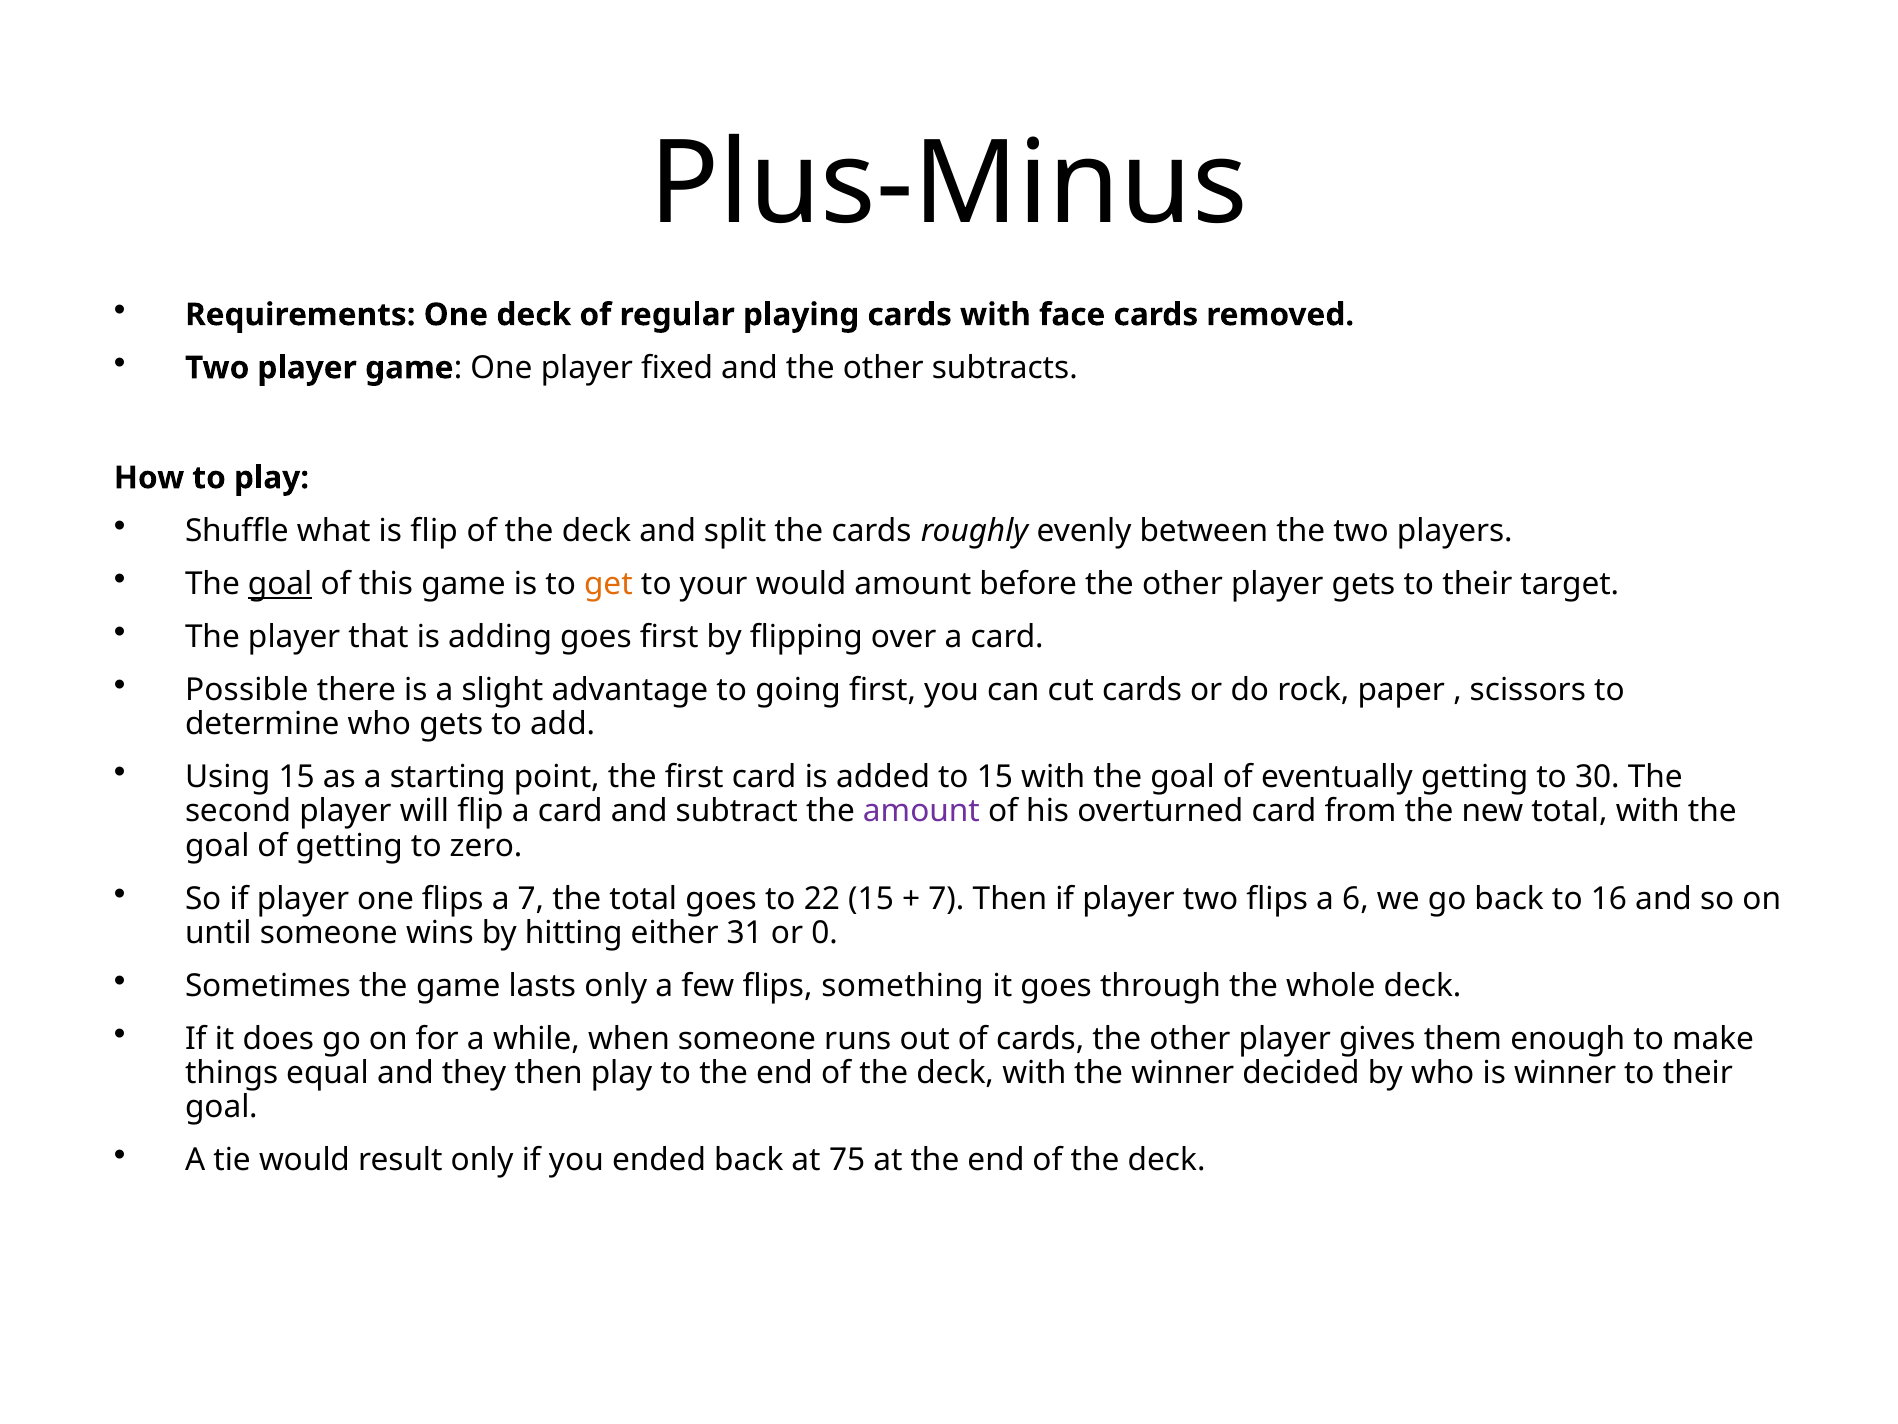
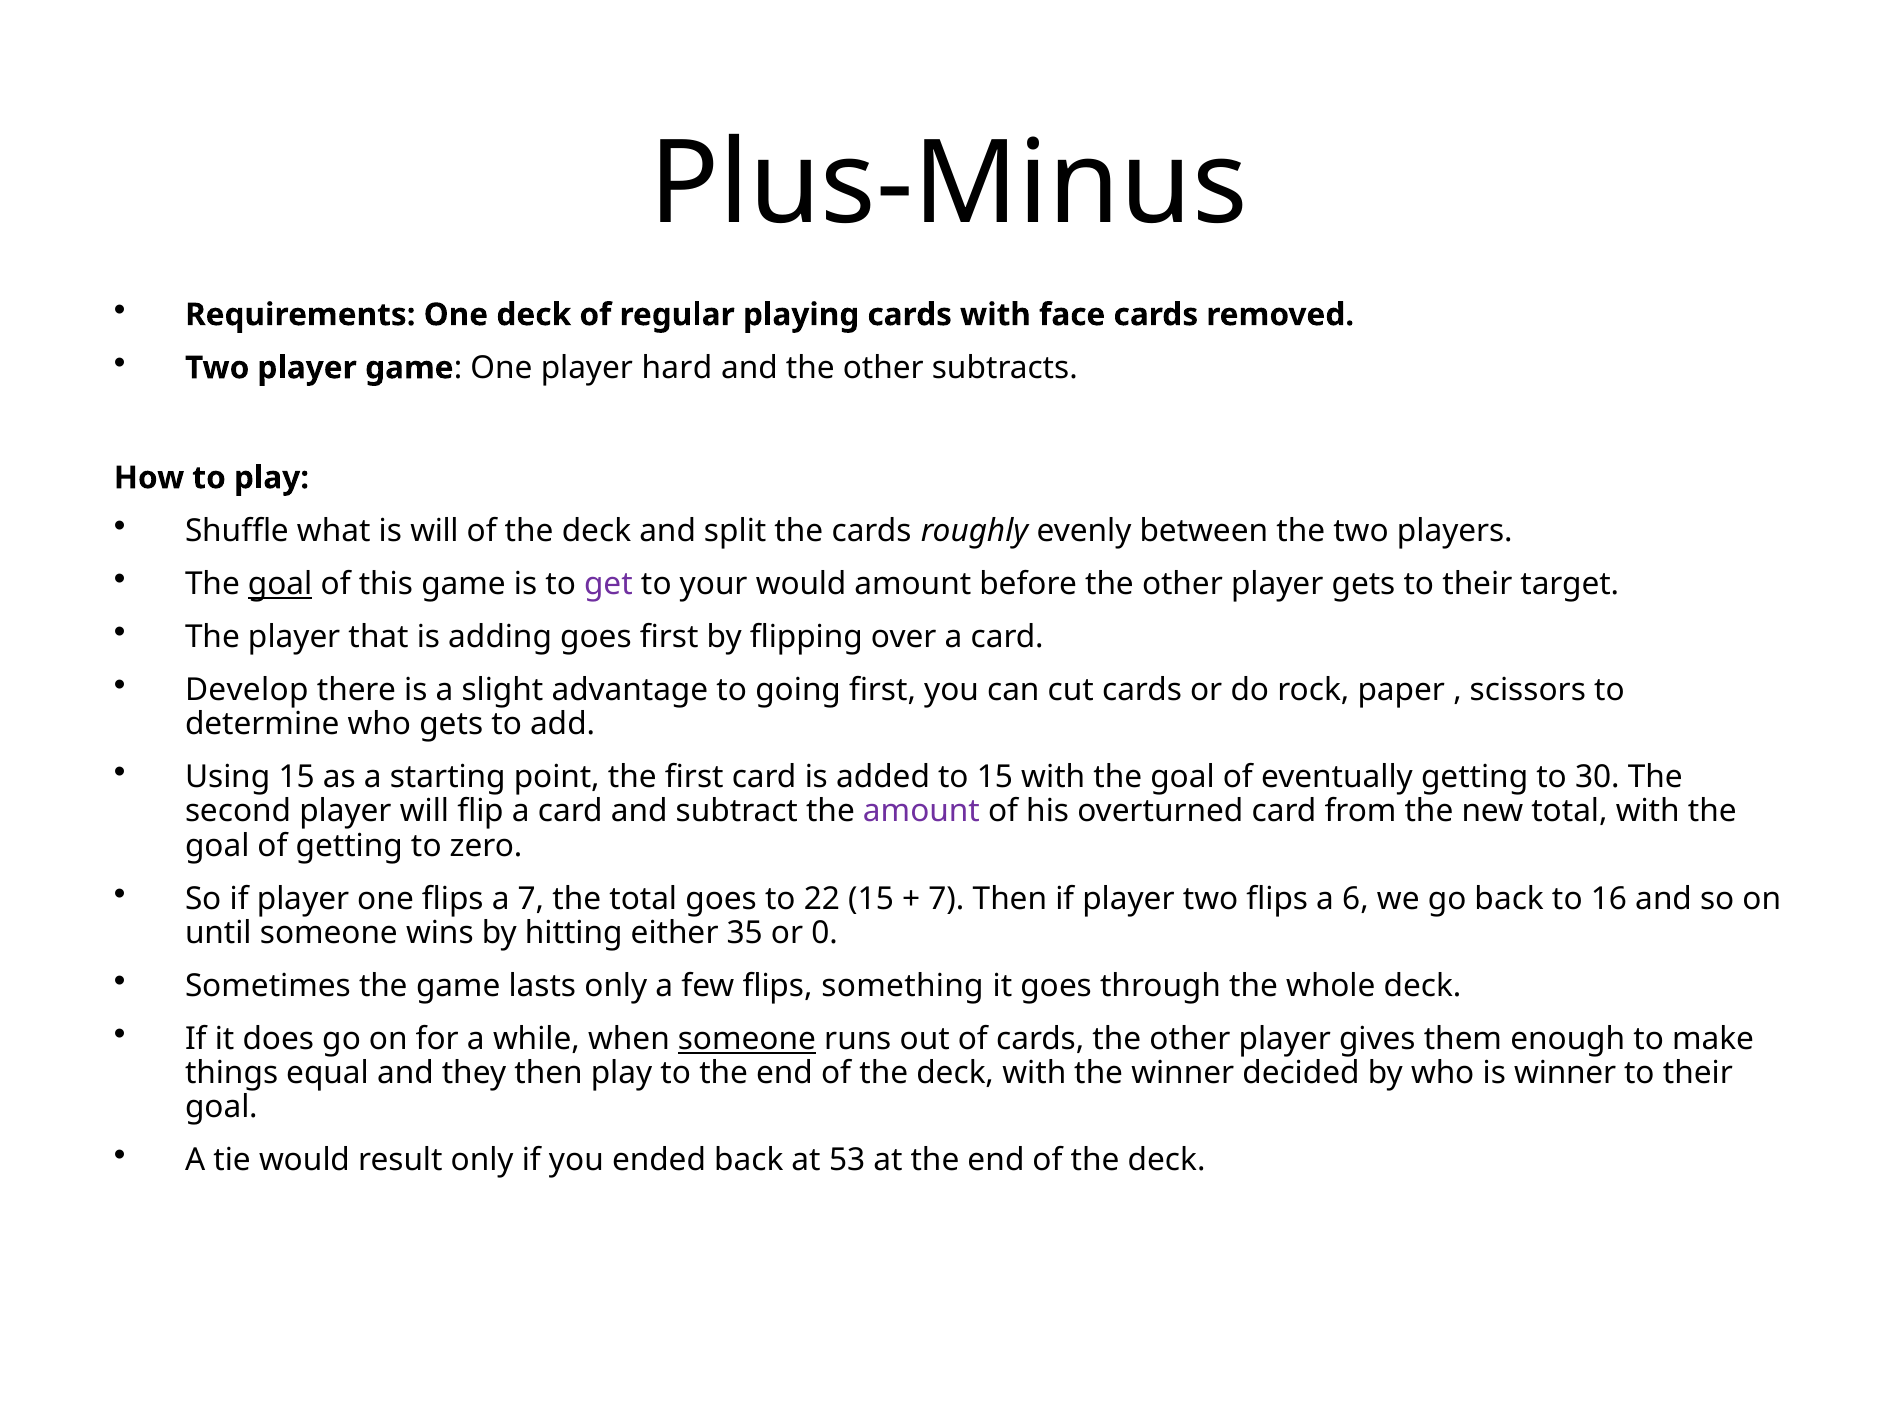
fixed: fixed -> hard (677, 368)
is flip: flip -> will (434, 531)
get colour: orange -> purple (608, 584)
Possible: Possible -> Develop (247, 690)
31: 31 -> 35 (745, 933)
someone underline: none -> present (747, 1039)
75: 75 -> 53 (847, 1160)
